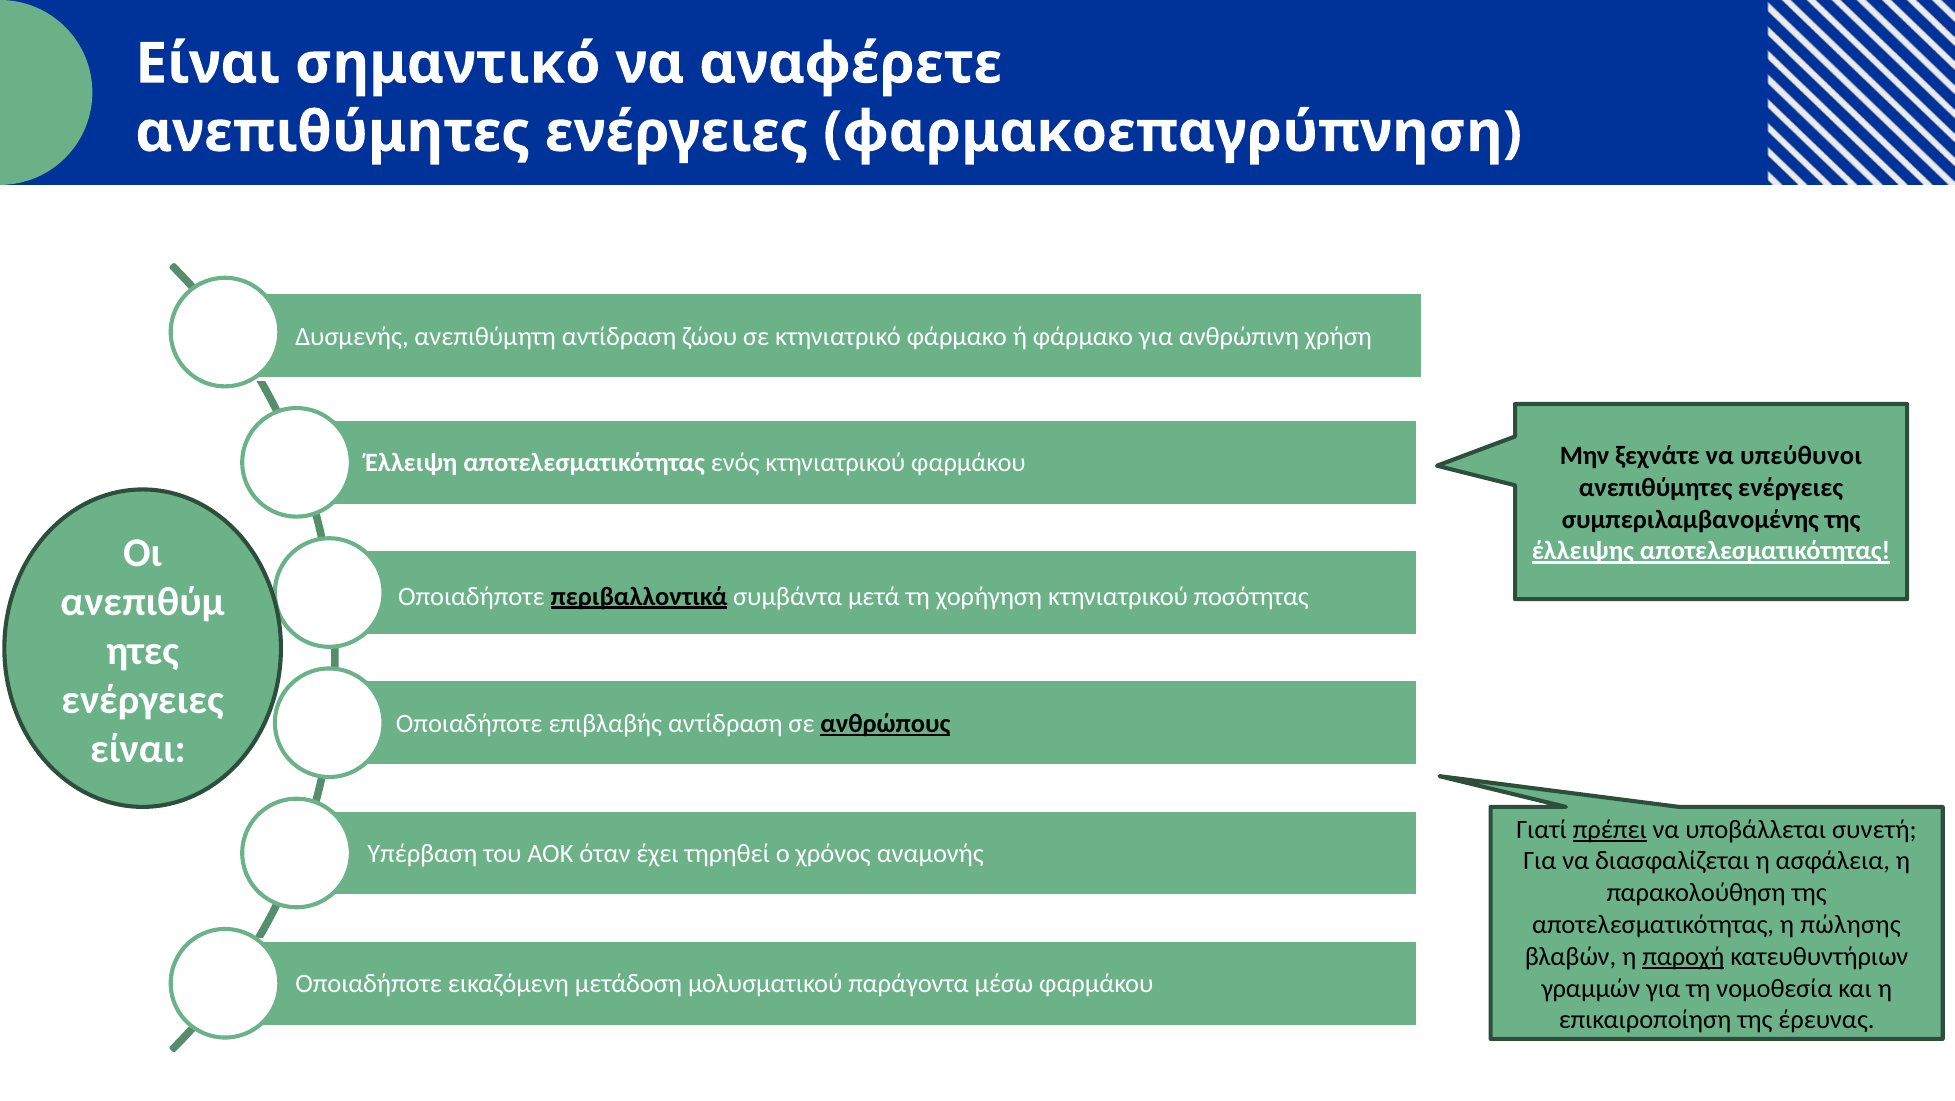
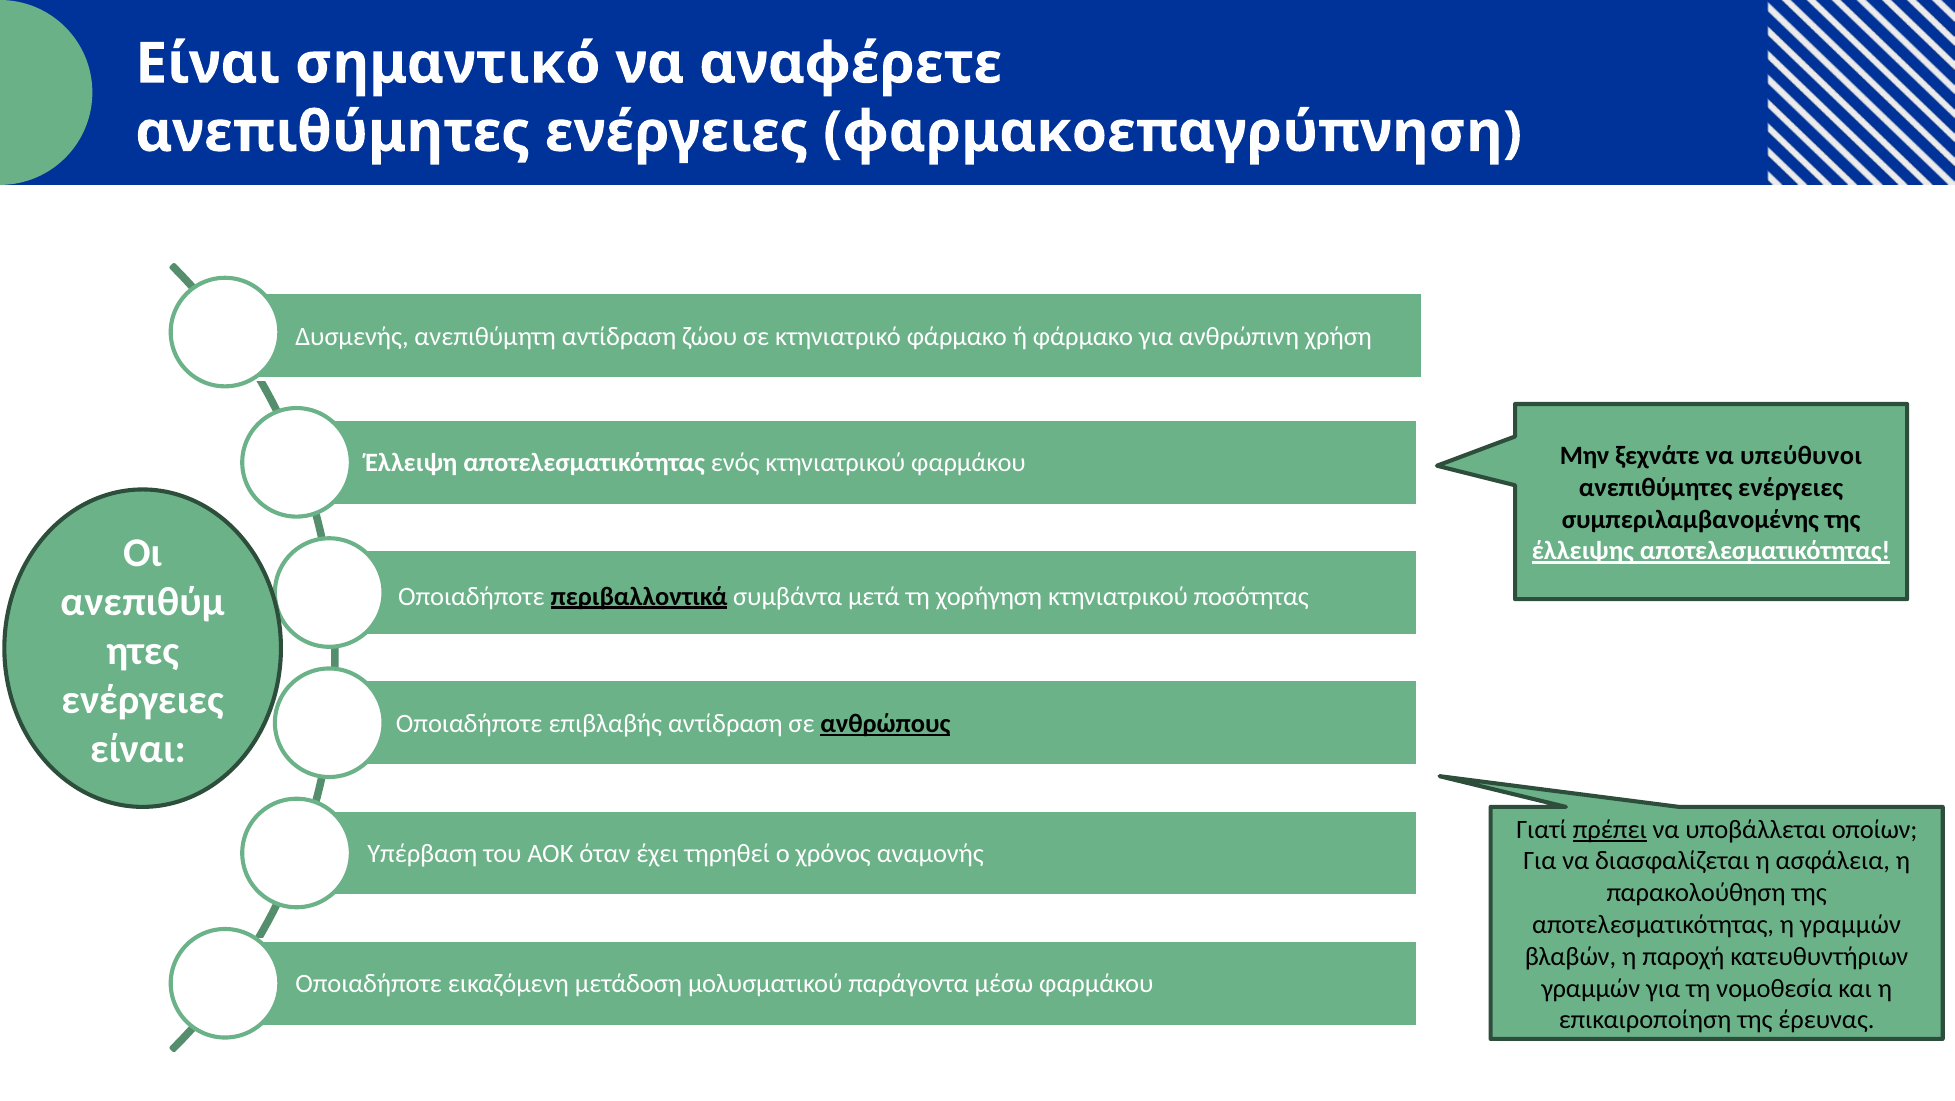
συνετή: συνετή -> οποίων (1875, 830)
η πώλησης: πώλησης -> γραμμών (1851, 925)
παροχή underline: present -> none (1683, 957)
